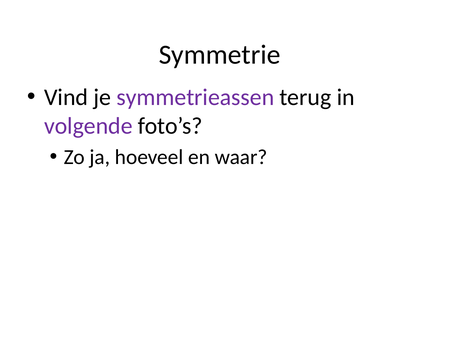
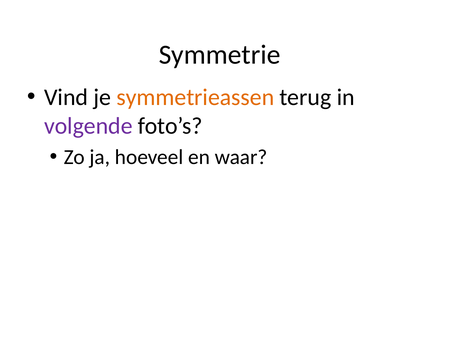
symmetrieassen colour: purple -> orange (195, 97)
